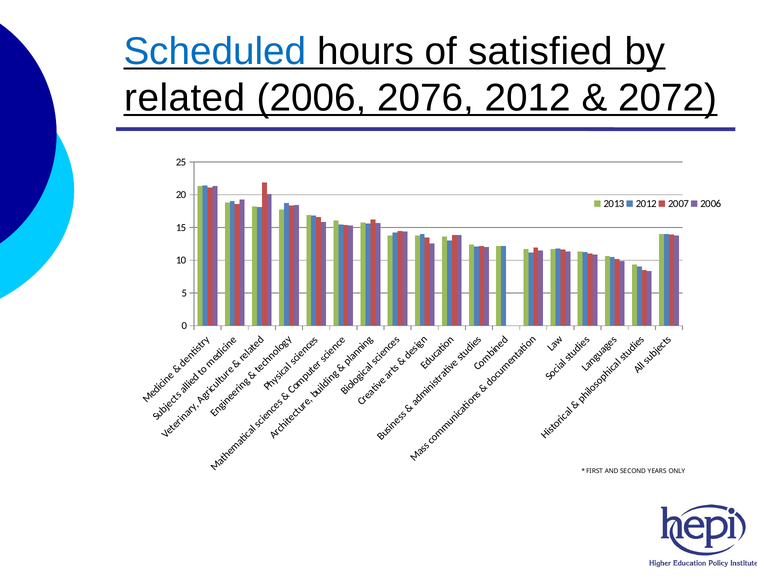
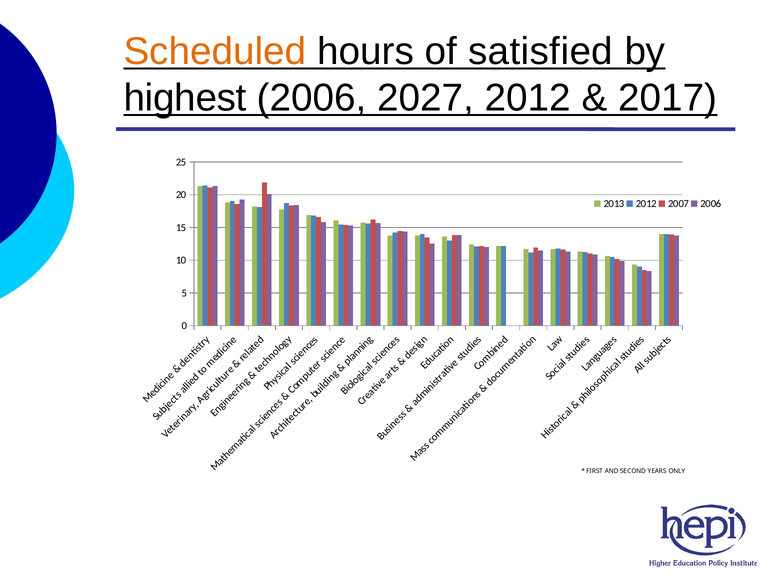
Scheduled colour: blue -> orange (215, 51)
related: related -> highest (185, 98)
2076: 2076 -> 2027 (426, 98)
2072: 2072 -> 2017 (668, 98)
